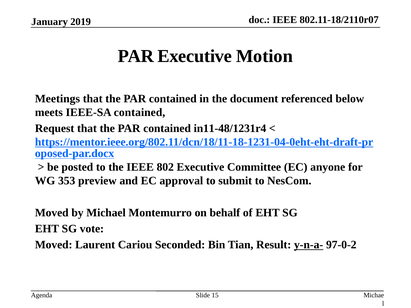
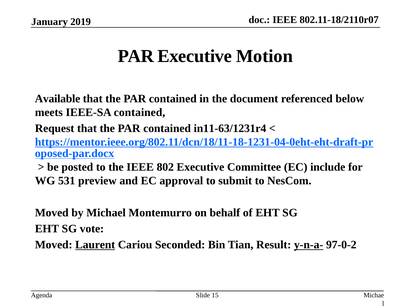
Meetings: Meetings -> Available (58, 99)
in11-48/1231r4: in11-48/1231r4 -> in11-63/1231r4 (230, 128)
anyone: anyone -> include (328, 167)
353: 353 -> 531 (67, 181)
Laurent underline: none -> present (95, 245)
